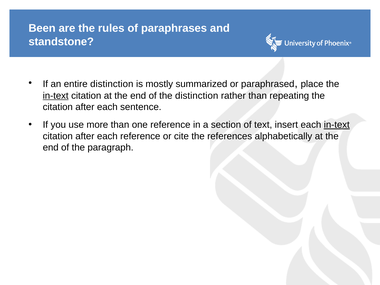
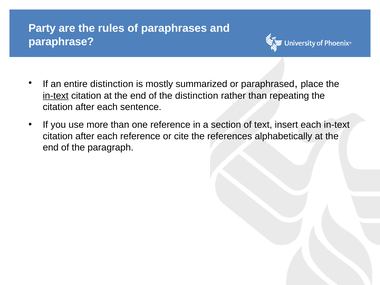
Been: Been -> Party (42, 28)
standstone: standstone -> paraphrase (61, 42)
in-text underline: present -> none (337, 125)
